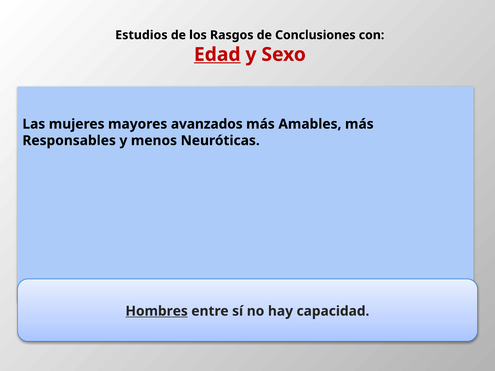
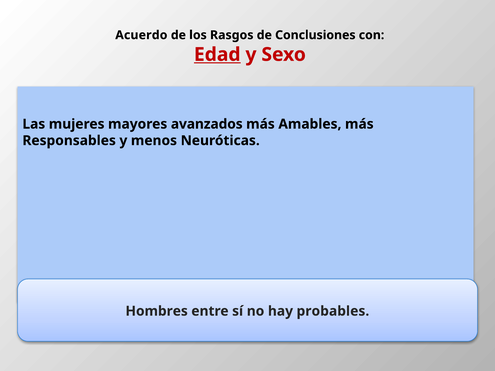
Estudios: Estudios -> Acuerdo (141, 35)
Hombres underline: present -> none (157, 311)
capacidad: capacidad -> probables (333, 311)
